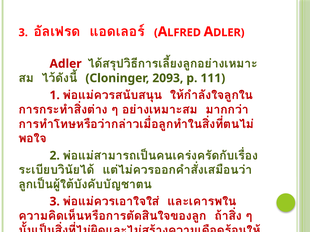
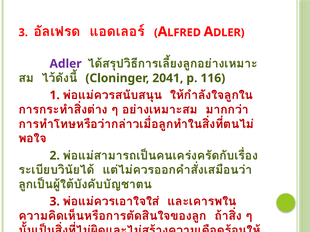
Adler colour: red -> purple (66, 64)
2093: 2093 -> 2041 (168, 78)
111: 111 -> 116 (213, 78)
